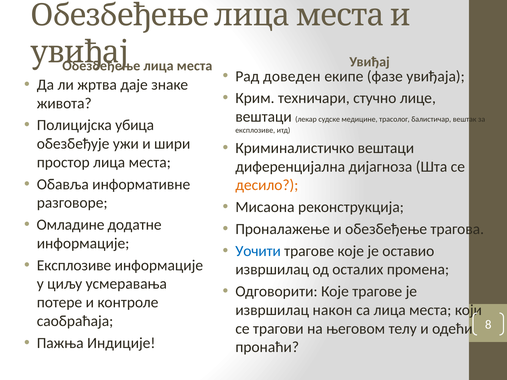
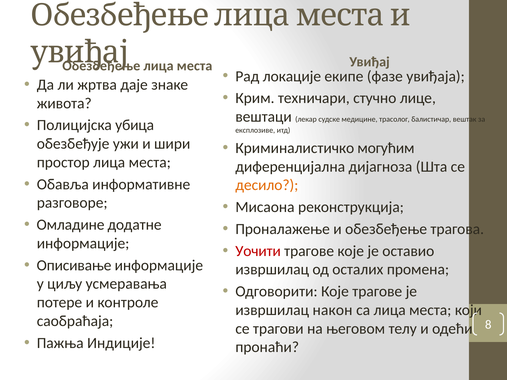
доведен: доведен -> локације (292, 76)
Криминалистичко вештаци: вештаци -> могућим (386, 148)
Уочити colour: blue -> red (258, 251)
Експлозиве: Експлозиве -> Описивање (74, 265)
